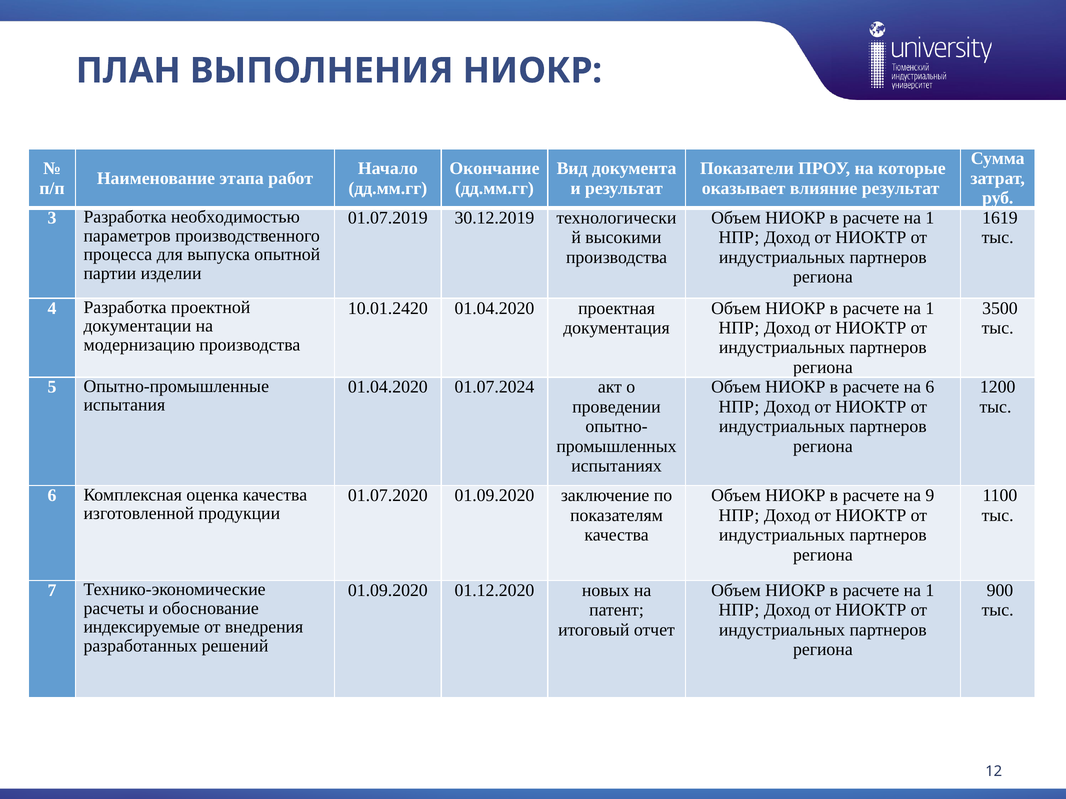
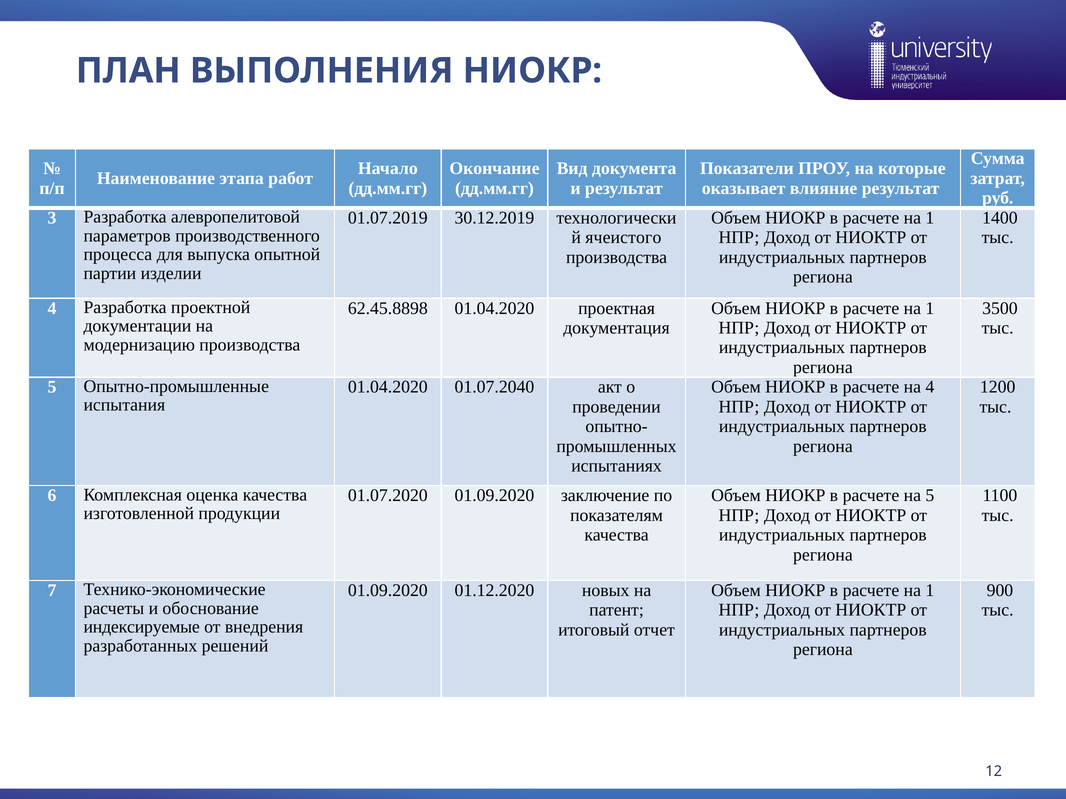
необходимостью: необходимостью -> алевропелитовой (235, 217)
1619: 1619 -> 1400 (1000, 218)
высокими: высокими -> ячеистого (623, 238)
10.01.2420: 10.01.2420 -> 62.45.8898 (388, 308)
01.07.2024: 01.07.2024 -> 01.07.2040 (494, 387)
на 6: 6 -> 4 (930, 387)
на 9: 9 -> 5 (930, 496)
